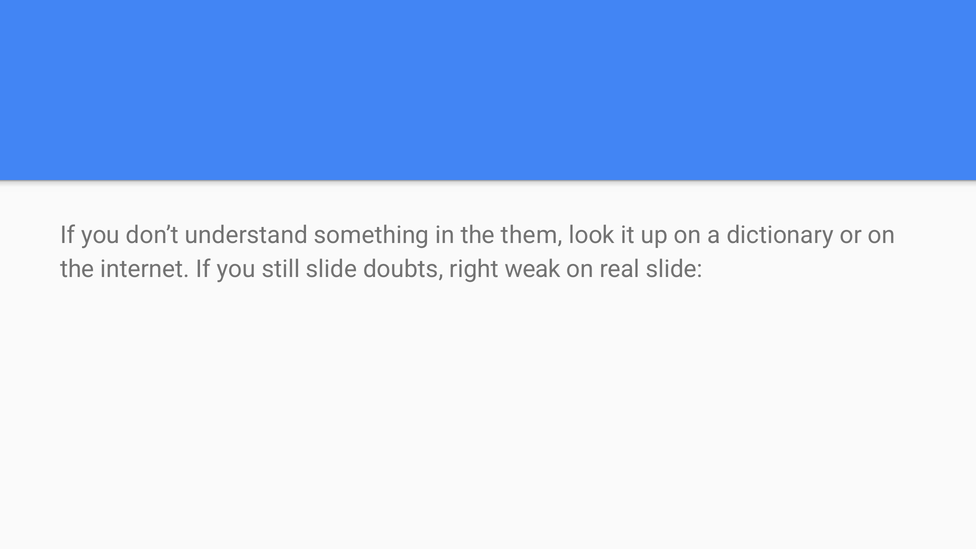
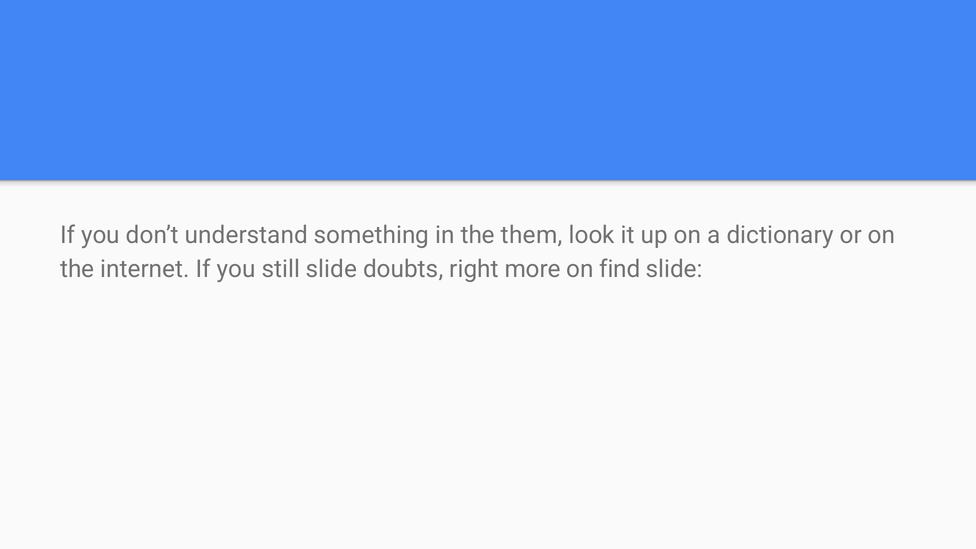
weak: weak -> more (533, 269)
real: real -> find (620, 269)
